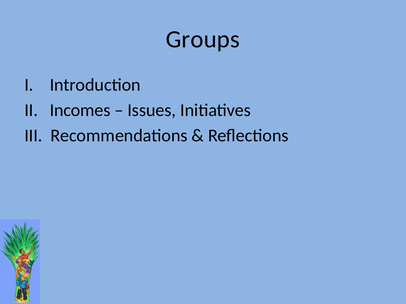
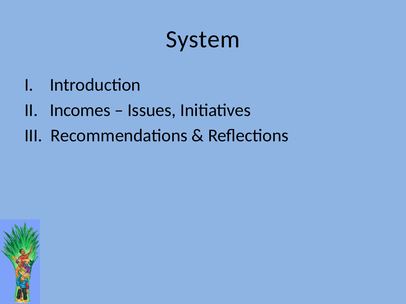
Groups: Groups -> System (203, 39)
